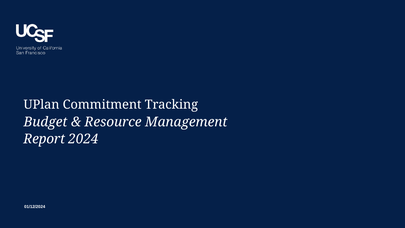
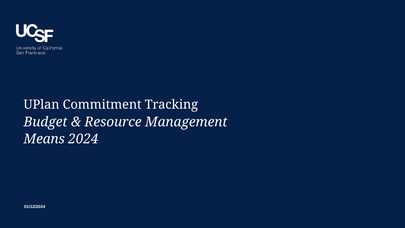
Report: Report -> Means (44, 139)
